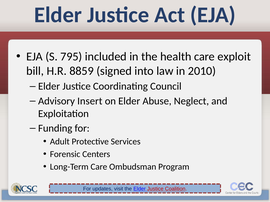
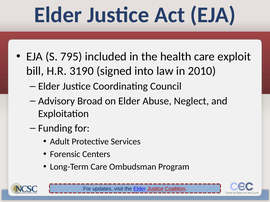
8859: 8859 -> 3190 (82, 71)
Insert: Insert -> Broad (90, 101)
